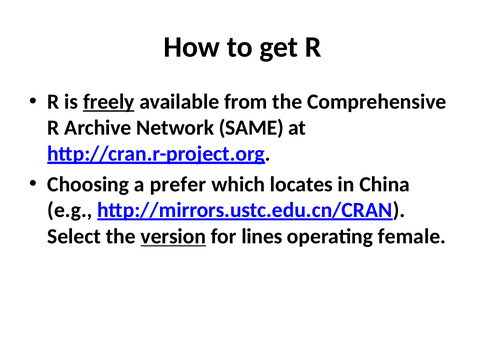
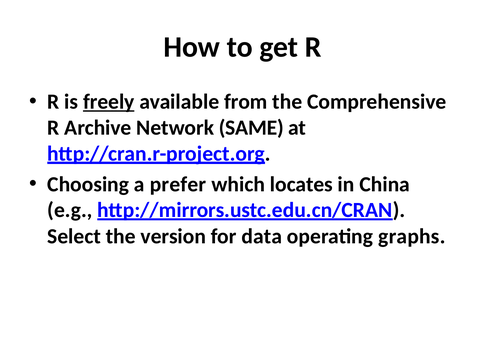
version underline: present -> none (173, 236)
lines: lines -> data (262, 236)
female: female -> graphs (412, 236)
